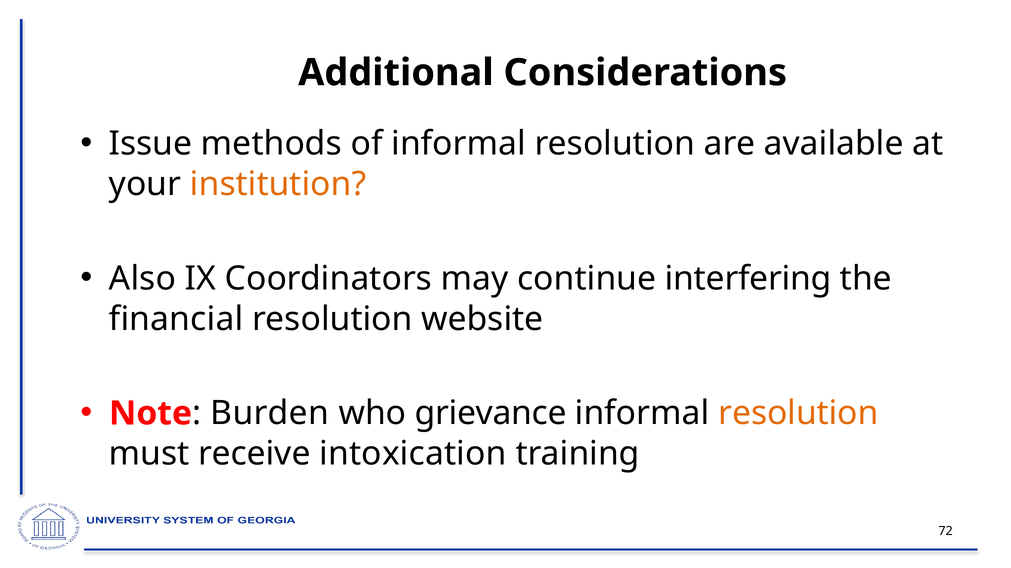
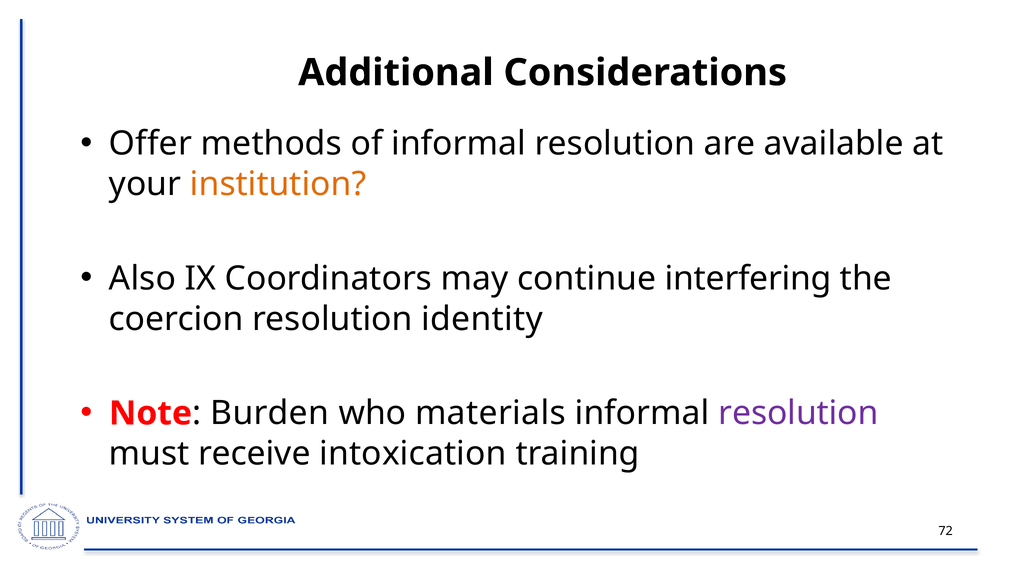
Issue: Issue -> Offer (150, 144)
financial: financial -> coercion (176, 319)
website: website -> identity (482, 319)
grievance: grievance -> materials (490, 414)
resolution colour: orange -> purple (798, 414)
